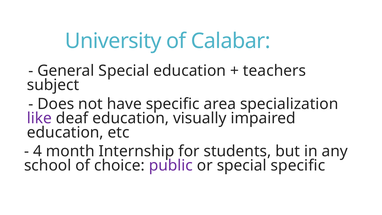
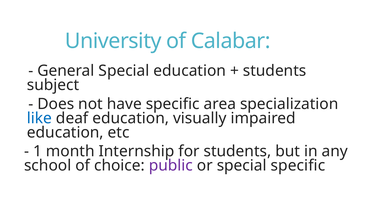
teachers: teachers -> students (275, 71)
like colour: purple -> blue (39, 118)
4: 4 -> 1 (38, 151)
